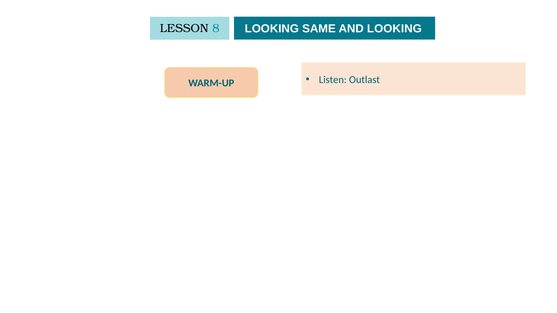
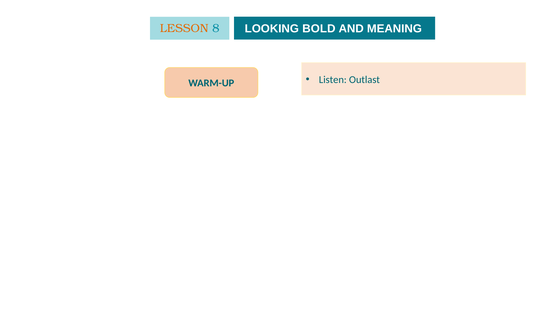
LESSON colour: black -> orange (184, 28)
SAME: SAME -> BOLD (319, 29)
AND LOOKING: LOOKING -> MEANING (394, 29)
